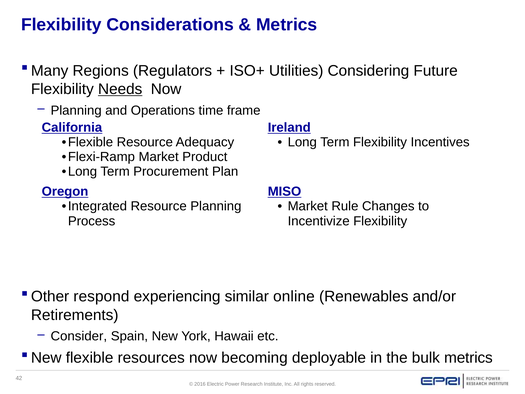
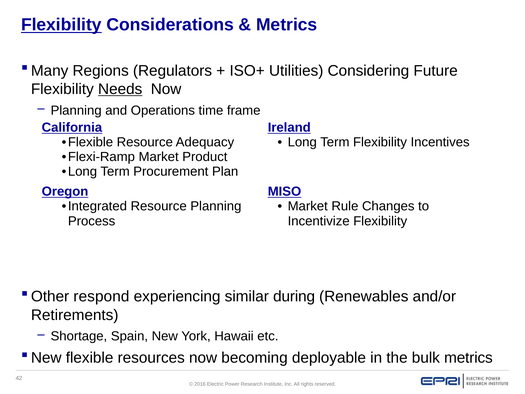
Flexibility underline: none -> present (61, 25)
online: online -> during (294, 296)
Consider: Consider -> Shortage (79, 336)
